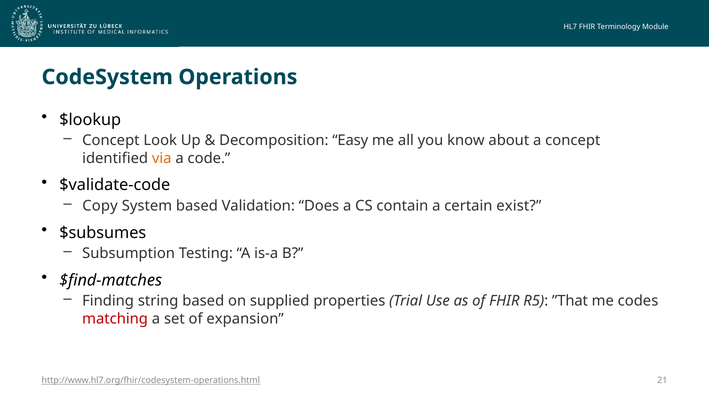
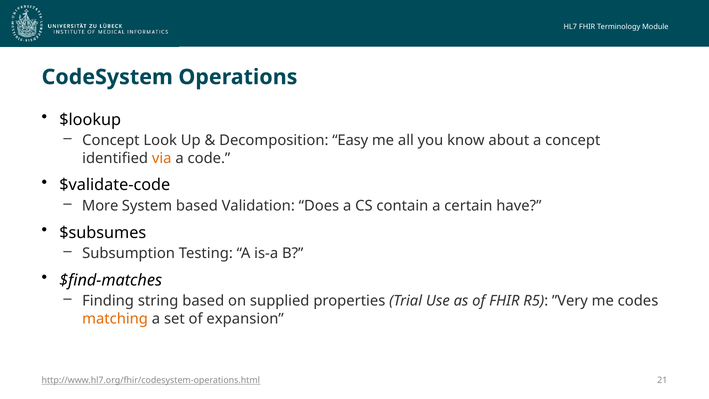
Copy: Copy -> More (100, 206)
exist: exist -> have (519, 206)
”That: ”That -> ”Very (570, 301)
matching colour: red -> orange (115, 319)
